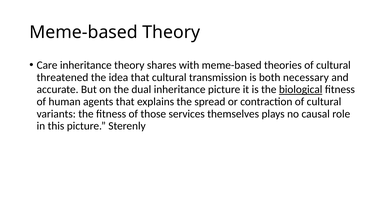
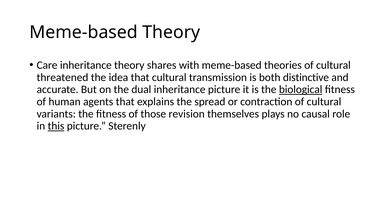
necessary: necessary -> distinctive (306, 77)
services: services -> revision (187, 114)
this underline: none -> present (56, 126)
